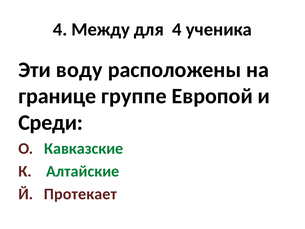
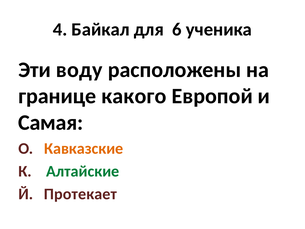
Между: Между -> Байкал (101, 30)
для 4: 4 -> 6 (177, 30)
группе: группе -> какого (134, 96)
Среди: Среди -> Самая (51, 123)
Кавказские colour: green -> orange (84, 148)
